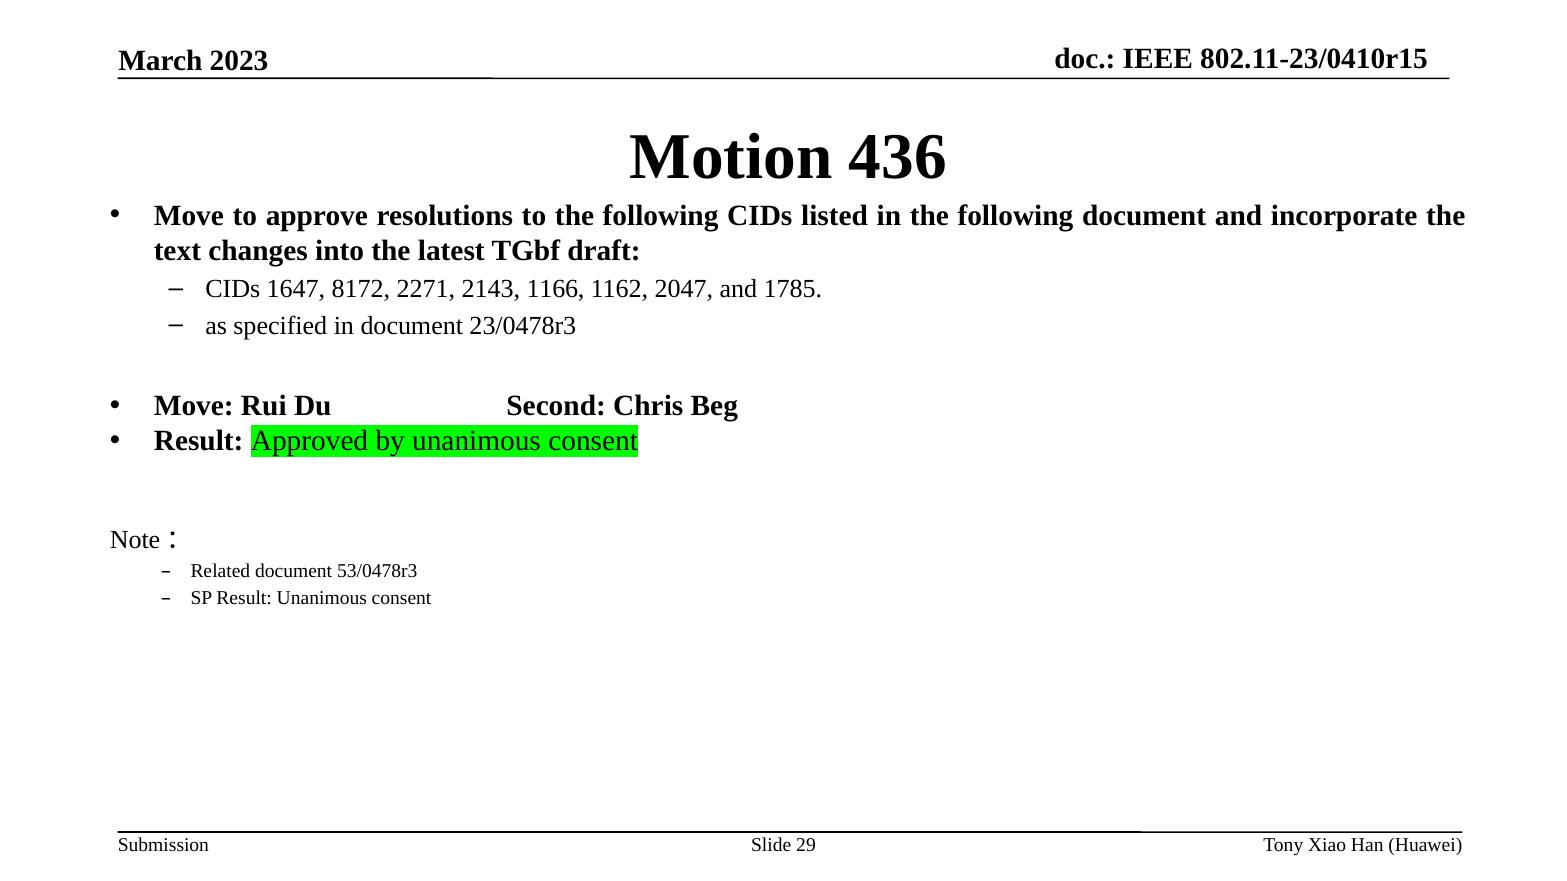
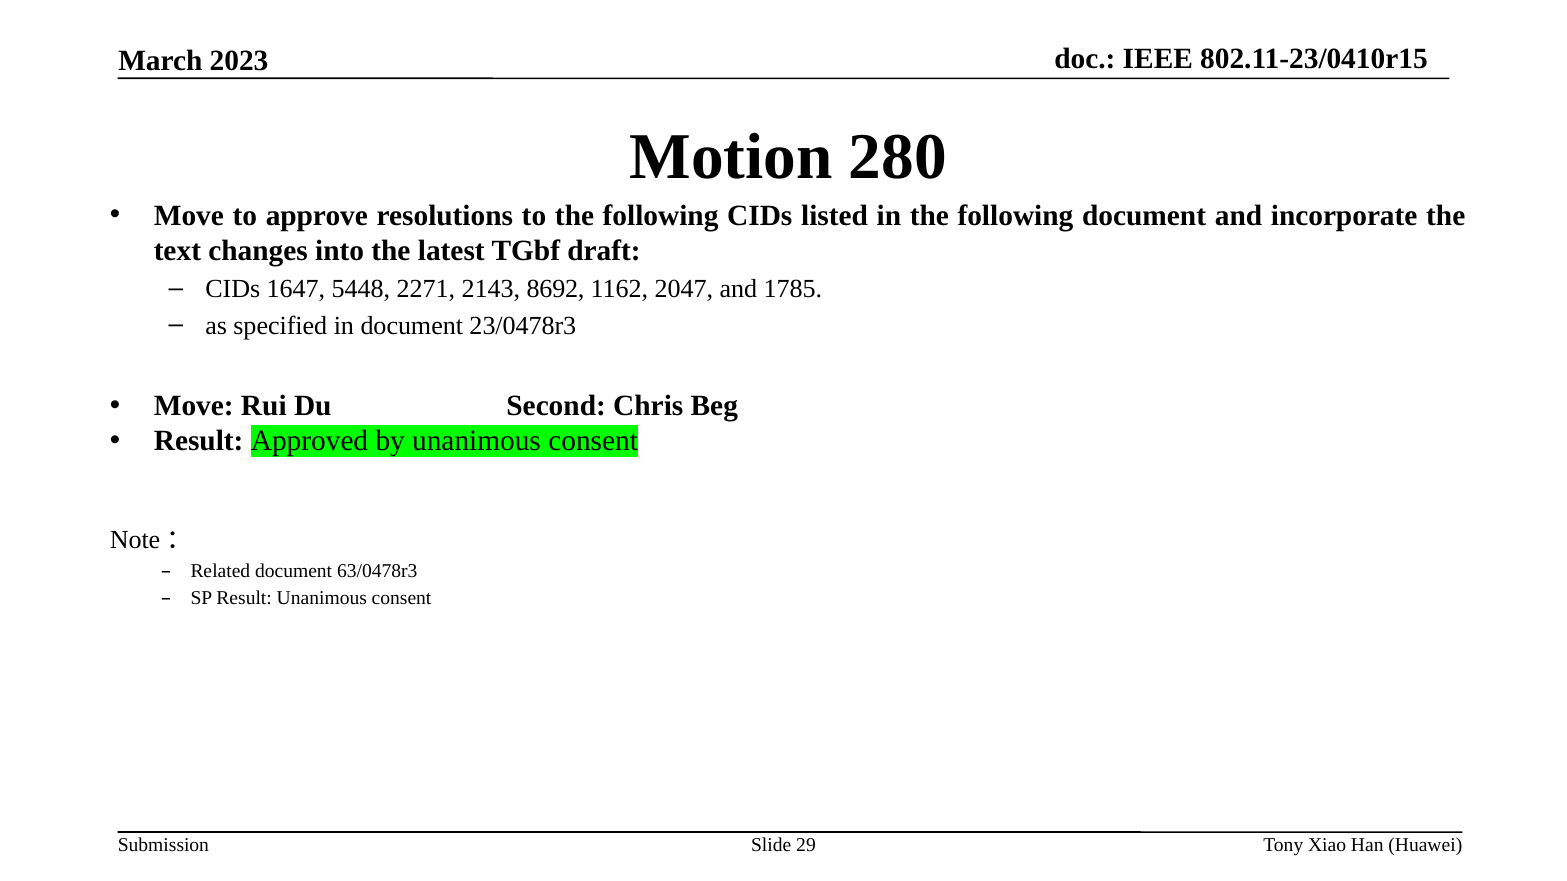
436: 436 -> 280 (898, 157)
8172: 8172 -> 5448 (361, 289)
1166: 1166 -> 8692 (556, 289)
53/0478r3: 53/0478r3 -> 63/0478r3 (377, 571)
